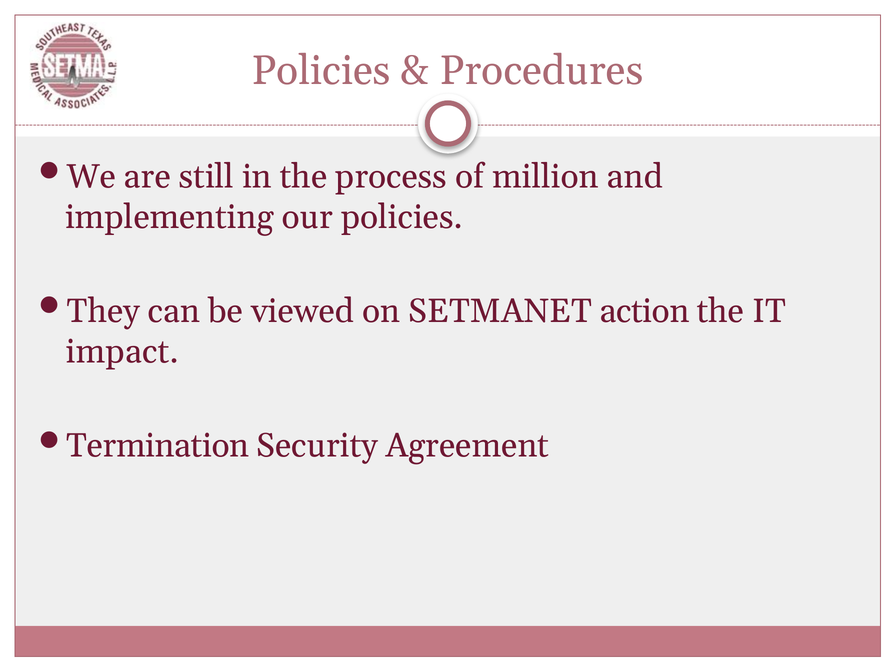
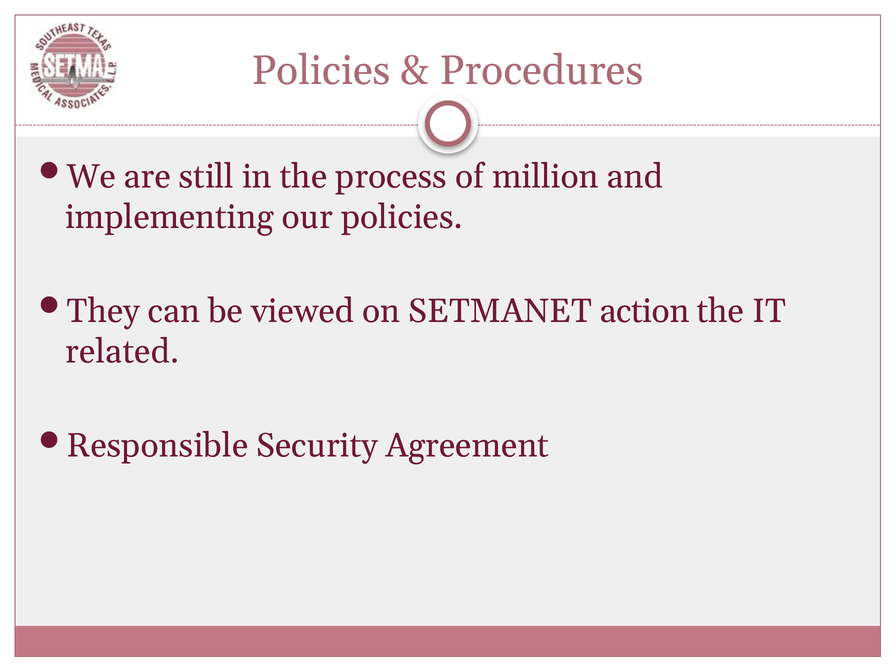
impact: impact -> related (122, 351)
Termination: Termination -> Responsible (158, 446)
